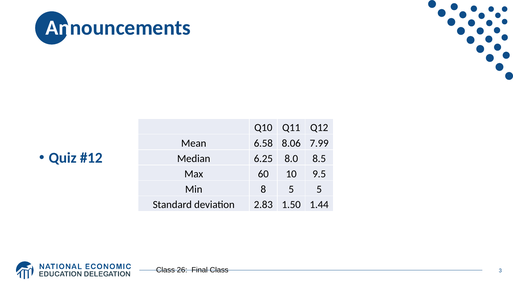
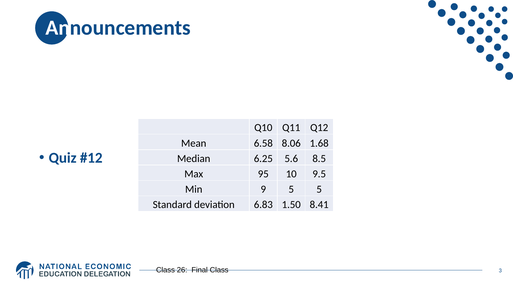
7.99: 7.99 -> 1.68 (319, 143)
8.0: 8.0 -> 5.6 (291, 158)
60: 60 -> 95 (263, 174)
8: 8 -> 9 (263, 189)
2.83: 2.83 -> 6.83 (263, 204)
1.44: 1.44 -> 8.41 (319, 204)
